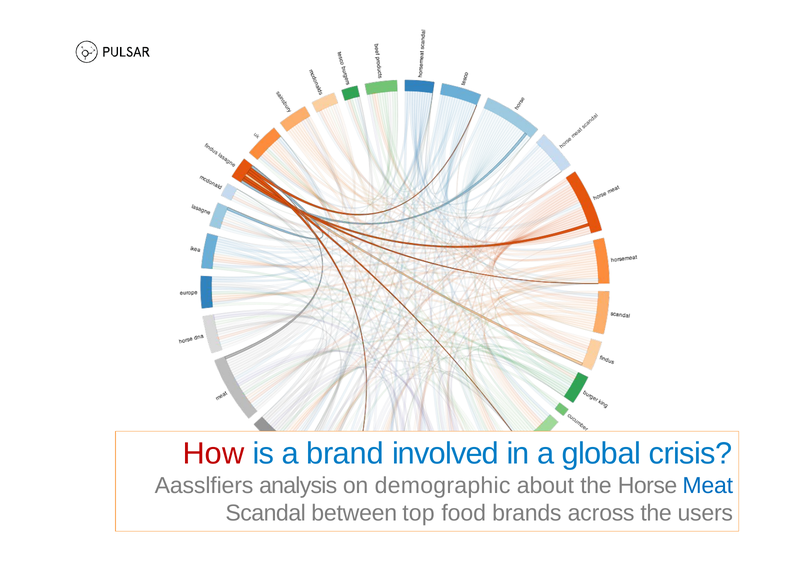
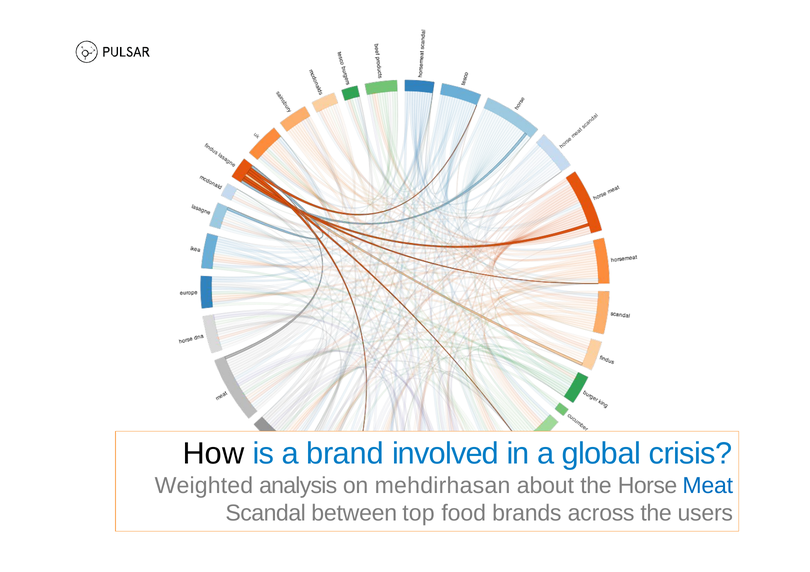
How colour: red -> black (213, 454)
Aasslfiers: Aasslfiers -> Weighted (204, 486)
demographic: demographic -> mehdirhasan (443, 486)
